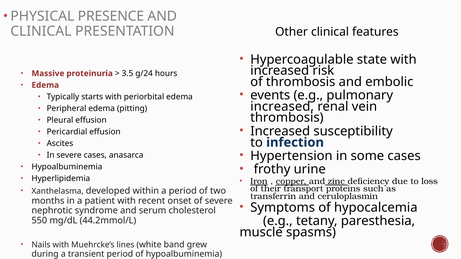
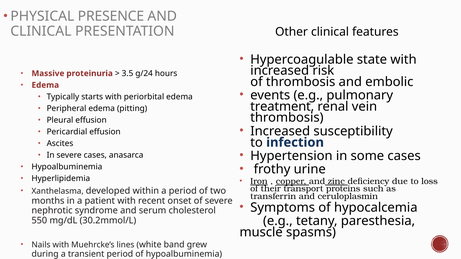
increased: increased -> treatment (282, 107)
44.2mmol/L: 44.2mmol/L -> 30.2mmol/L (108, 221)
